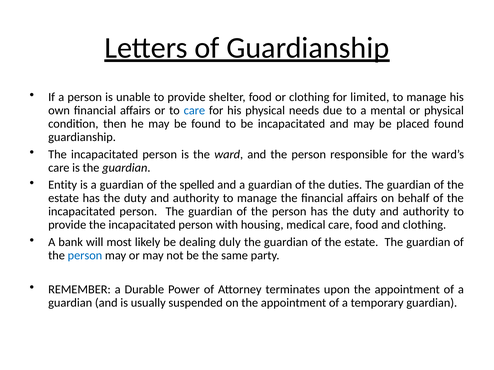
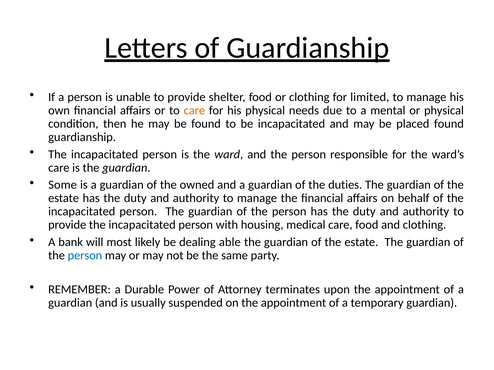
care colour: blue -> orange (194, 111)
Entity: Entity -> Some (63, 185)
spelled: spelled -> owned (197, 185)
duly: duly -> able (230, 242)
